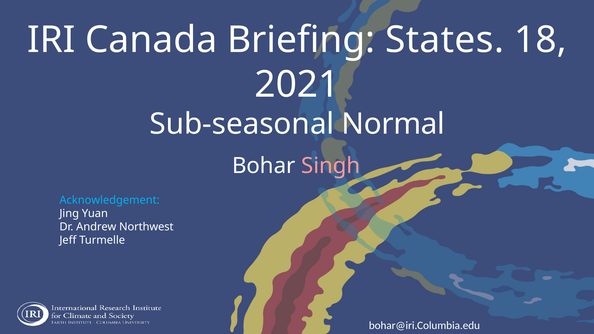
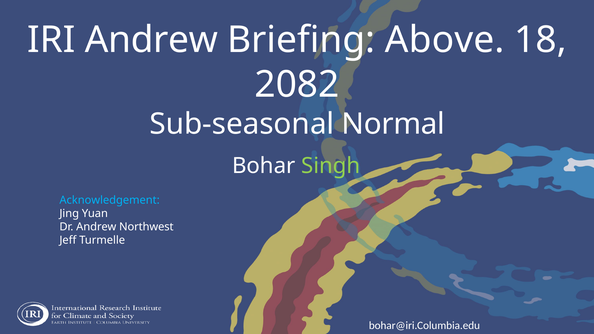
IRI Canada: Canada -> Andrew (151, 40)
States: States -> Above (445, 40)
2021: 2021 -> 2082 (297, 85)
Singh colour: pink -> light green (331, 166)
